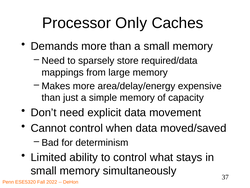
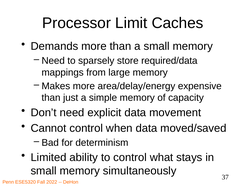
Only: Only -> Limit (131, 23)
